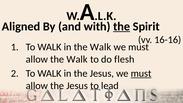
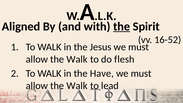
16-16: 16-16 -> 16-52 (168, 40)
in the Walk: Walk -> Jesus (101, 47)
in the Jesus: Jesus -> Have (102, 73)
must underline: present -> none (141, 73)
Jesus: Jesus -> Walk (77, 86)
